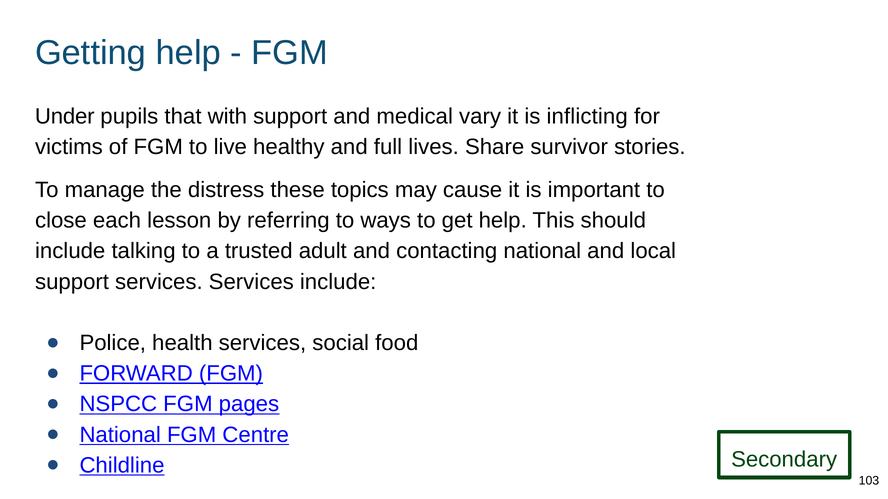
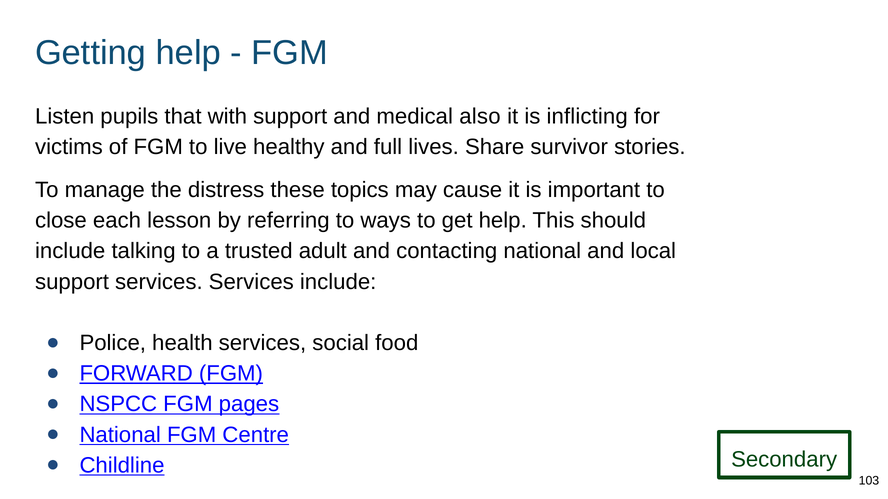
Under: Under -> Listen (65, 117)
vary: vary -> also (480, 117)
